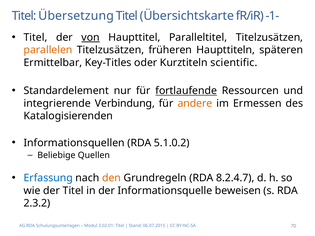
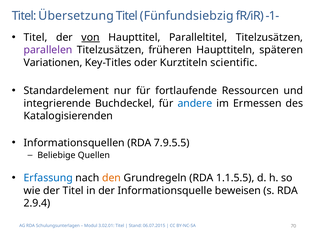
Übersichtskarte: Übersichtskarte -> Fünfundsiebzig (187, 16)
parallelen colour: orange -> purple (48, 50)
Ermittelbar: Ermittelbar -> Variationen (53, 63)
fortlaufende underline: present -> none (186, 91)
Verbindung: Verbindung -> Buchdeckel (125, 103)
andere colour: orange -> blue (195, 103)
5.1.0.2: 5.1.0.2 -> 7.9.5.5 (172, 143)
8.2.4.7: 8.2.4.7 -> 1.1.5.5 (235, 178)
2.3.2: 2.3.2 -> 2.9.4 (37, 203)
